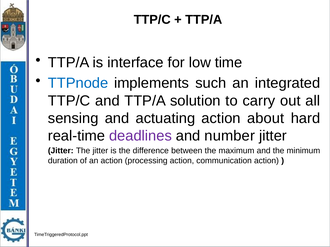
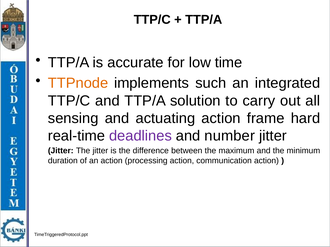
interface: interface -> accurate (136, 63)
TTPnode colour: blue -> orange (78, 83)
about: about -> frame (266, 119)
